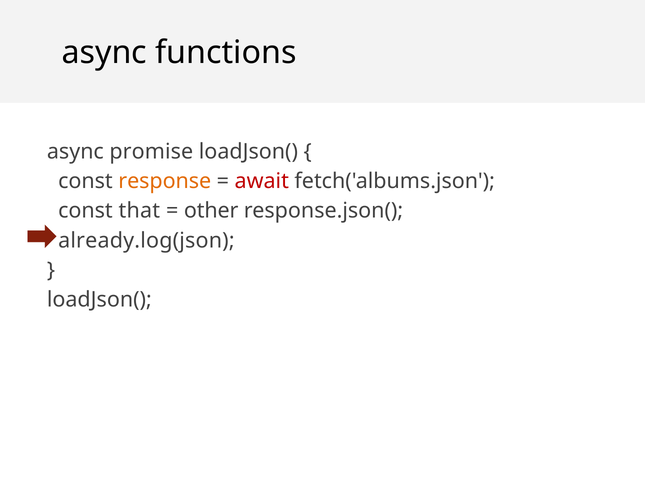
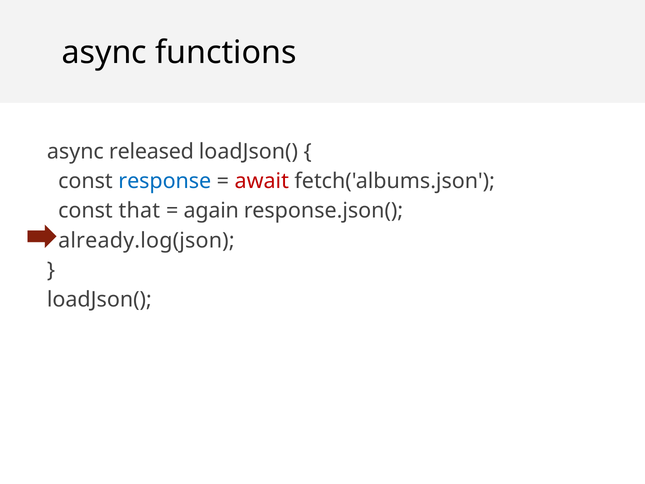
promise: promise -> released (151, 151)
response colour: orange -> blue (165, 181)
other: other -> again (211, 211)
